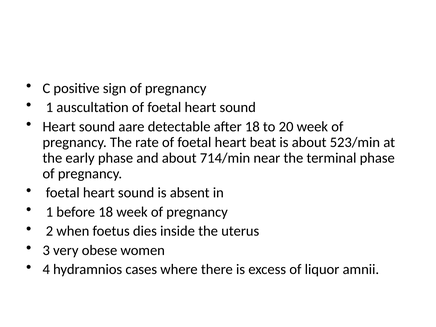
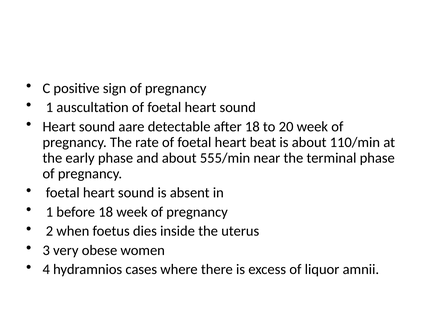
523/min: 523/min -> 110/min (355, 142)
714/min: 714/min -> 555/min (225, 158)
